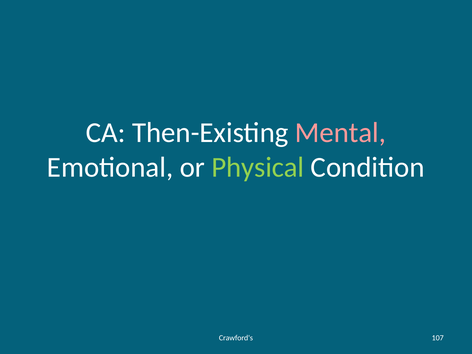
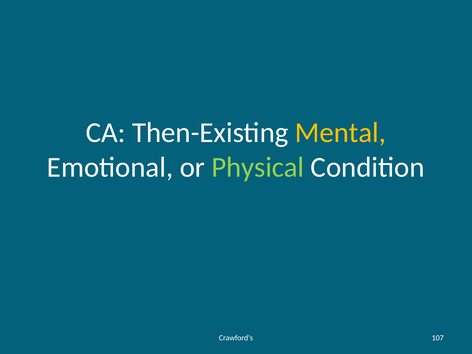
Mental colour: pink -> yellow (340, 133)
